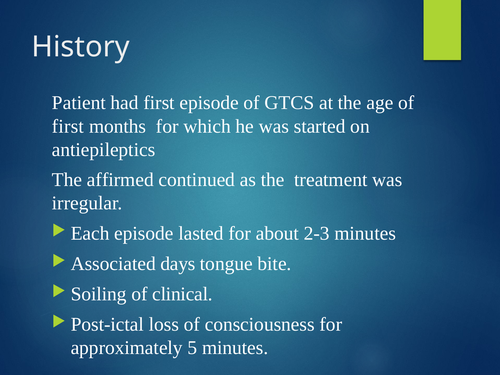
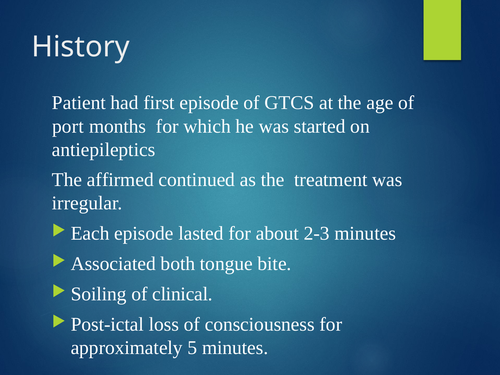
first: first -> port (68, 126)
days: days -> both (178, 264)
